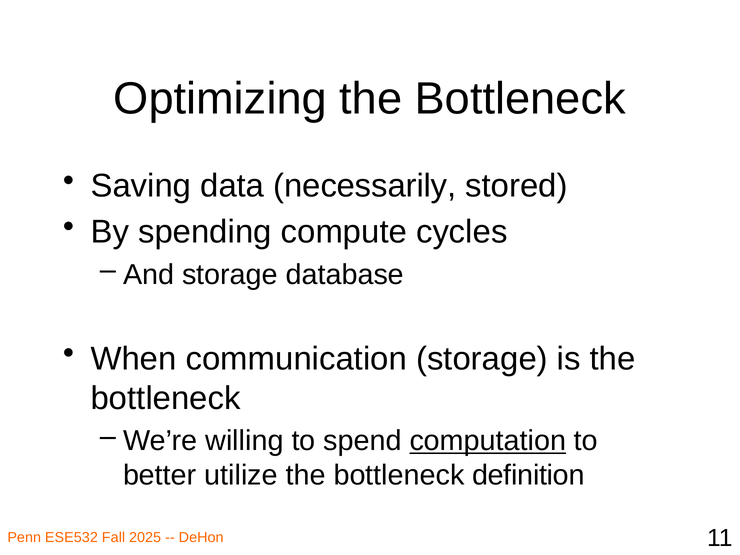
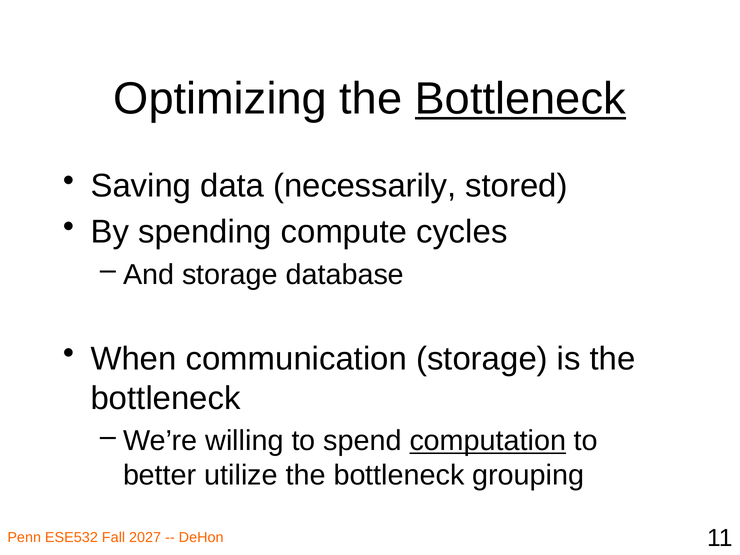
Bottleneck underline: none -> present (520, 99)
definition: definition -> grouping (528, 475)
2025: 2025 -> 2027 (145, 538)
